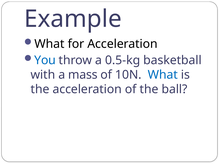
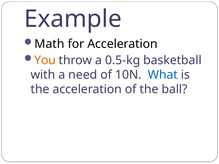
What: What -> Math (49, 44)
You colour: blue -> orange (45, 60)
mass: mass -> need (83, 75)
